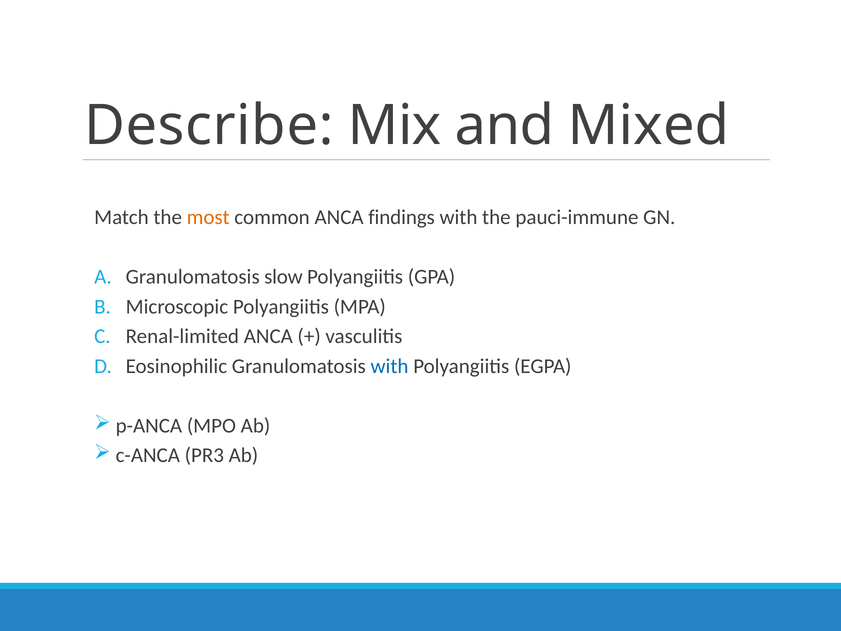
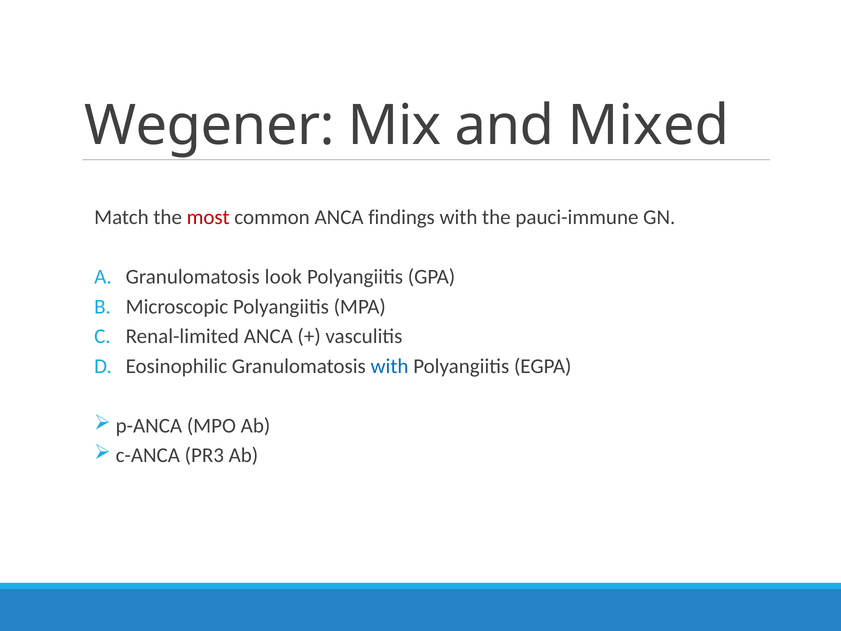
Describe: Describe -> Wegener (209, 126)
most colour: orange -> red (208, 217)
slow: slow -> look (283, 277)
